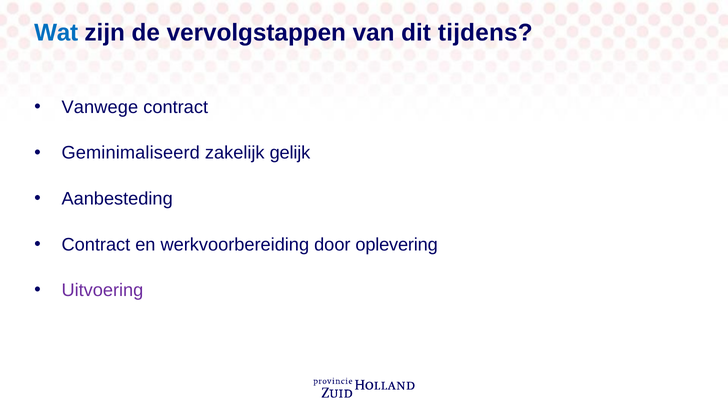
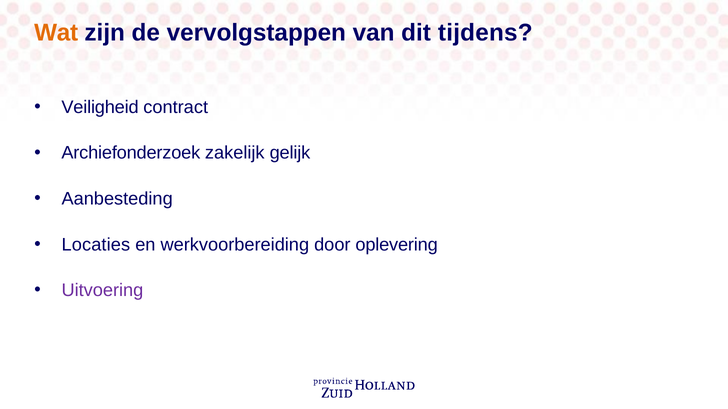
Wat colour: blue -> orange (56, 33)
Vanwege: Vanwege -> Veiligheid (100, 107)
Geminimaliseerd: Geminimaliseerd -> Archiefonderzoek (131, 153)
Contract: Contract -> Locaties (96, 245)
